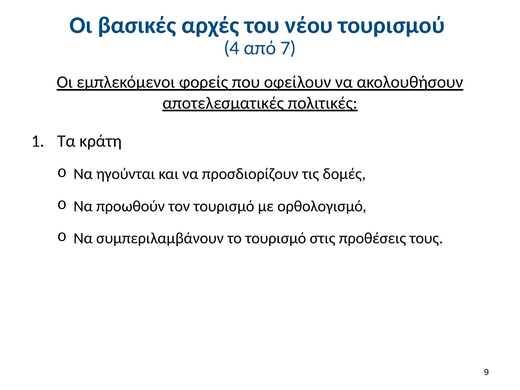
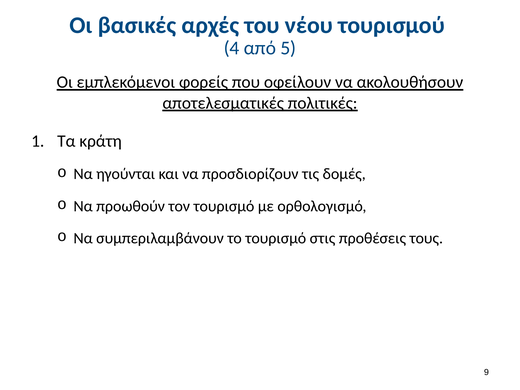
7: 7 -> 5 (288, 48)
